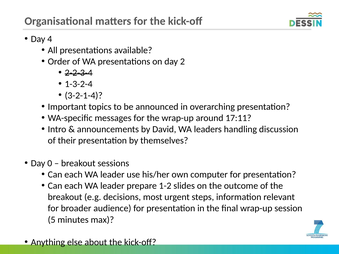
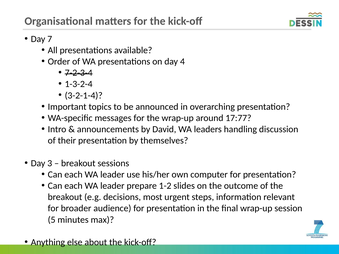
4: 4 -> 7 (50, 39)
2: 2 -> 4 (182, 62)
2-2-3-4: 2-2-3-4 -> 7-2-3-4 (79, 73)
17:11: 17:11 -> 17:77 (238, 118)
0: 0 -> 3 (50, 163)
